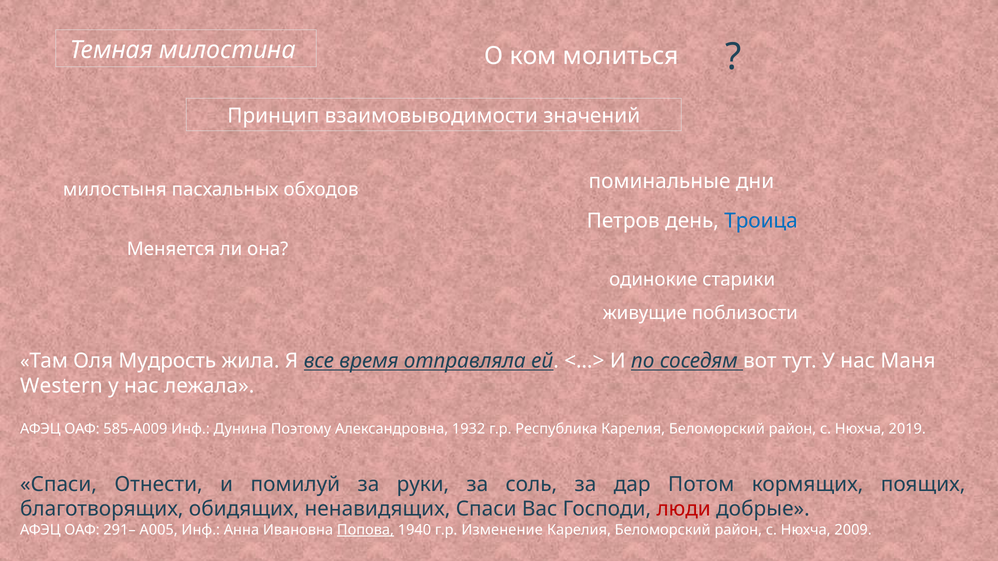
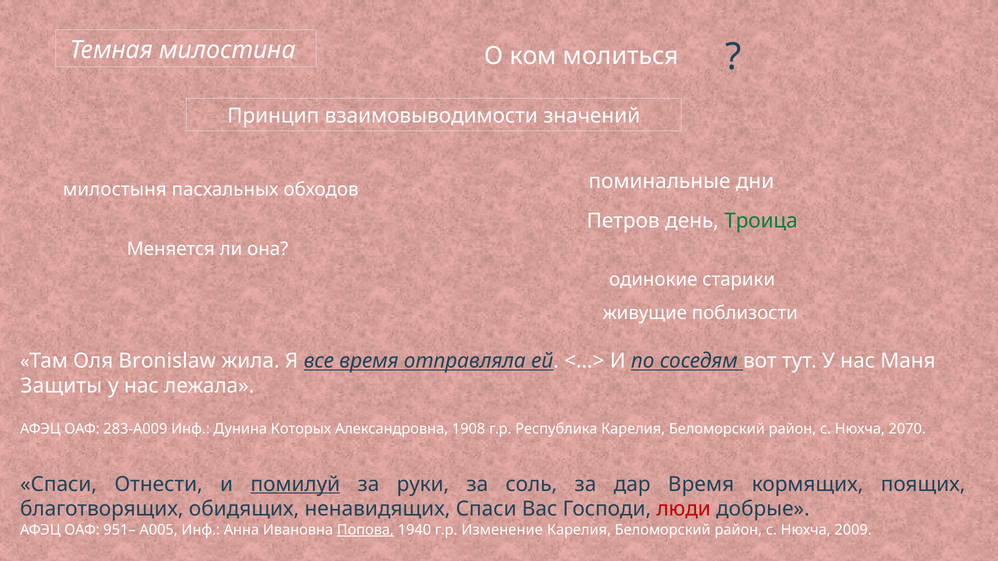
Троица colour: blue -> green (761, 221)
Мудрость: Мудрость -> Bronislaw (167, 361)
Western: Western -> Защиты (61, 386)
585-A009: 585-A009 -> 283-A009 (135, 429)
Поэтому: Поэтому -> Которых (301, 429)
1932: 1932 -> 1908 (469, 429)
2019: 2019 -> 2070 (907, 429)
помилуй underline: none -> present (295, 484)
дар Потом: Потом -> Время (701, 484)
291–: 291– -> 951– (120, 530)
